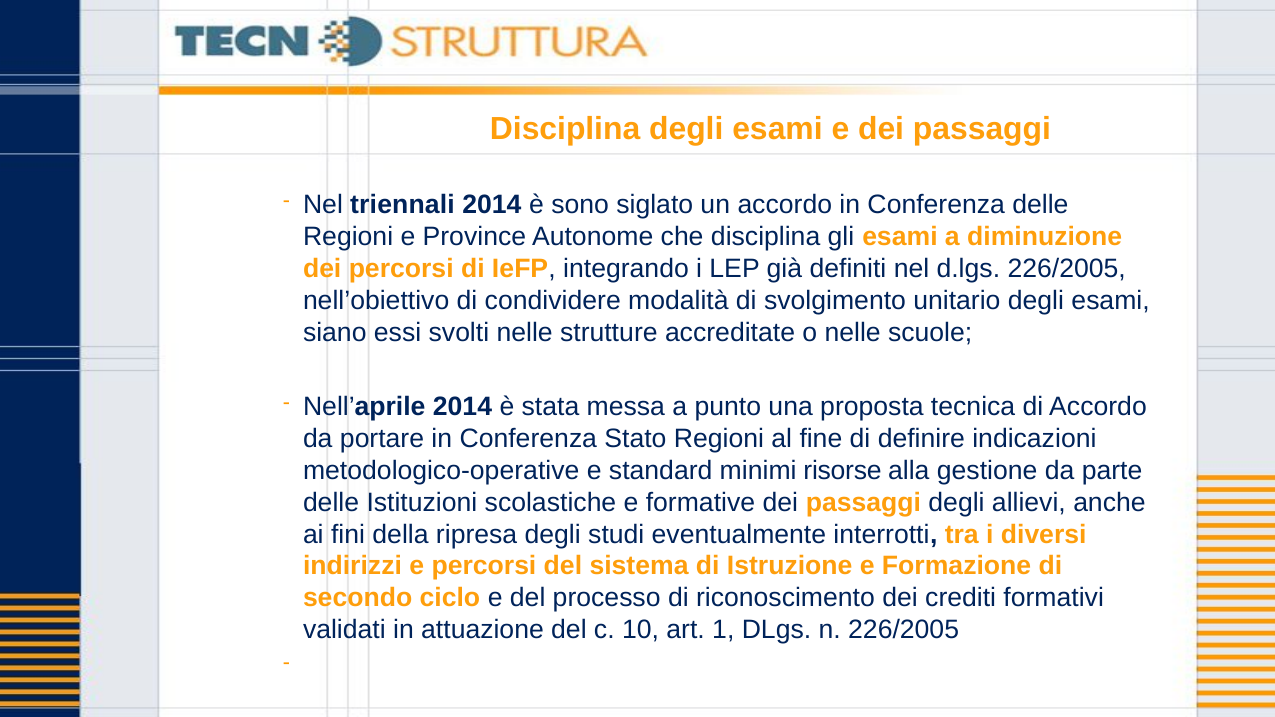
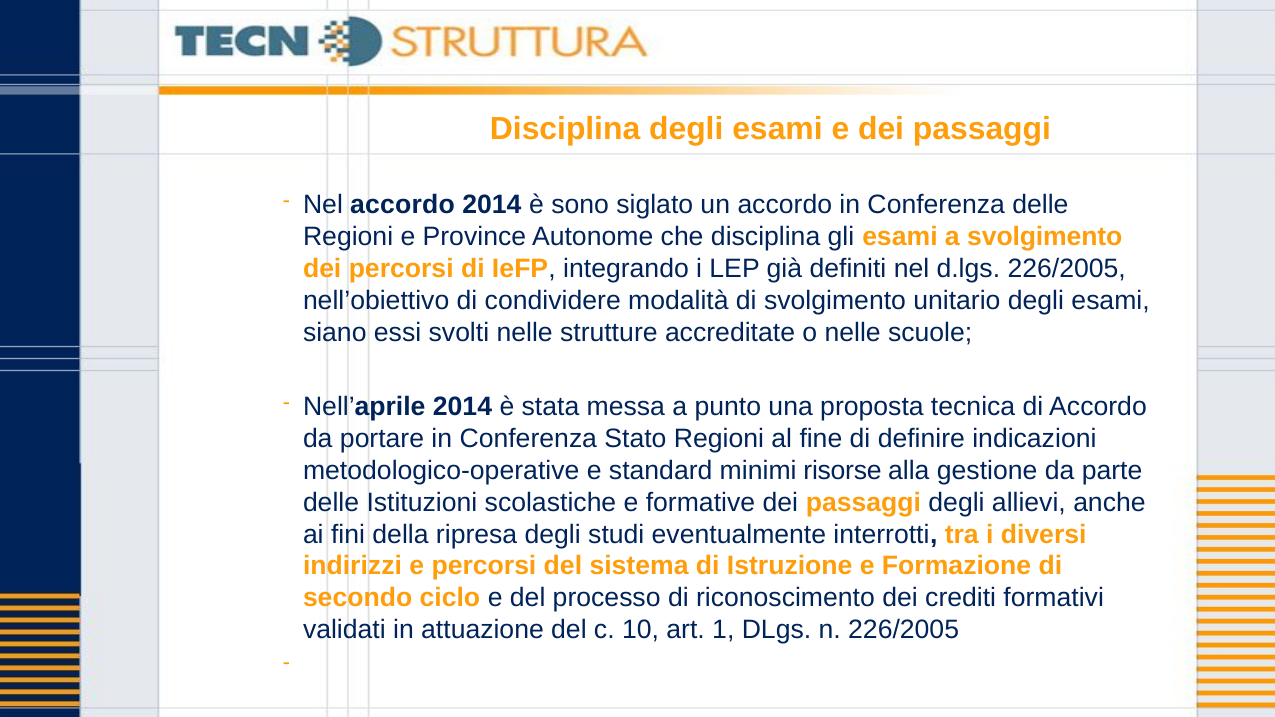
Nel triennali: triennali -> accordo (402, 205)
a diminuzione: diminuzione -> svolgimento (1045, 237)
